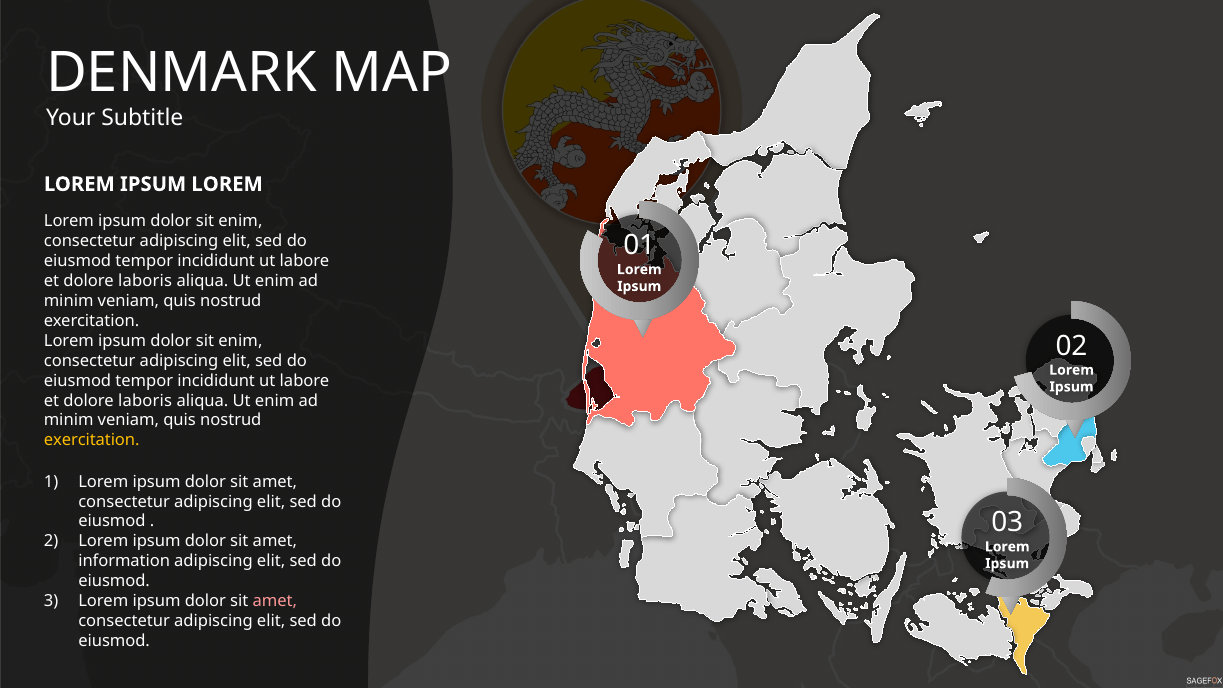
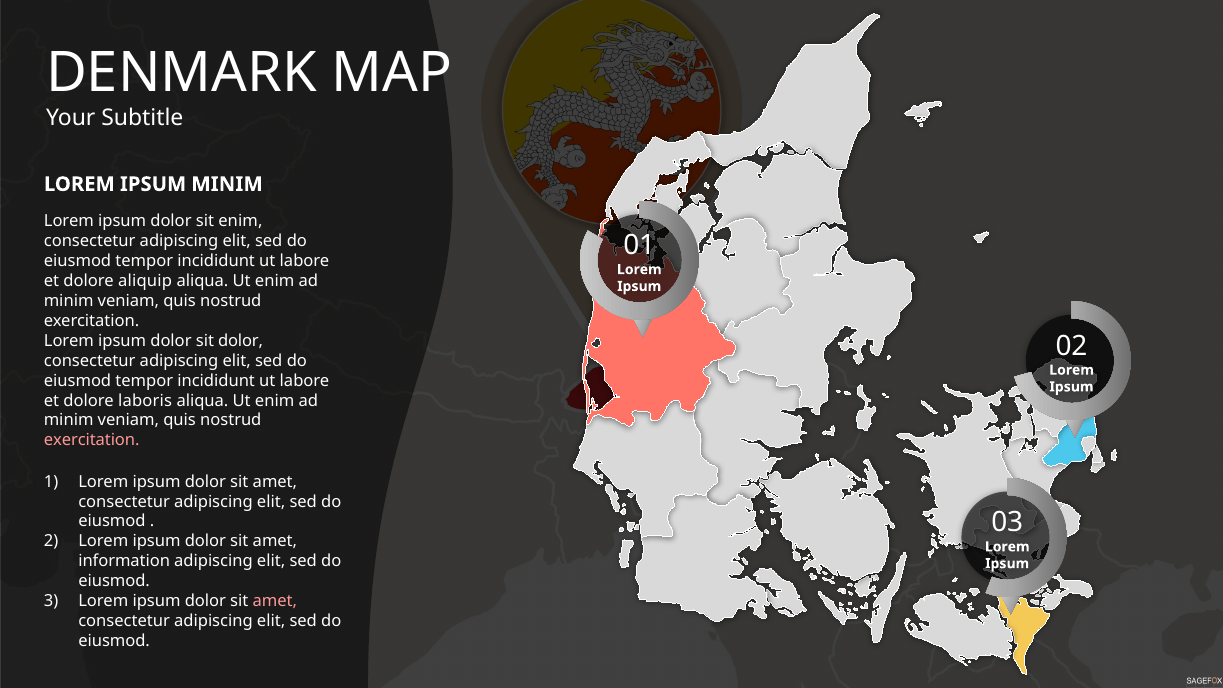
IPSUM LOREM: LOREM -> MINIM (227, 184)
laboris: laboris -> aliquip (145, 281)
enim: enim -> dolor (241, 341)
exercitation colour: yellow -> pink (92, 440)
